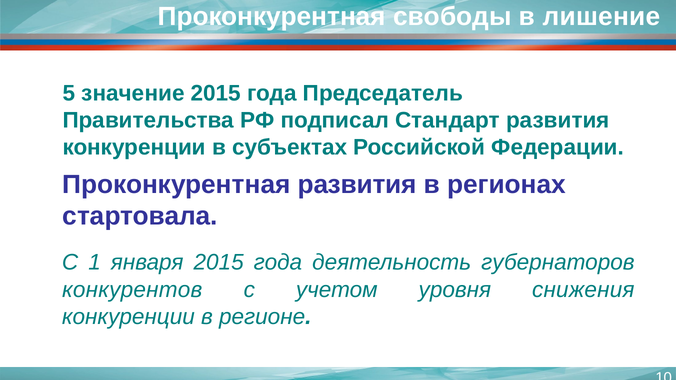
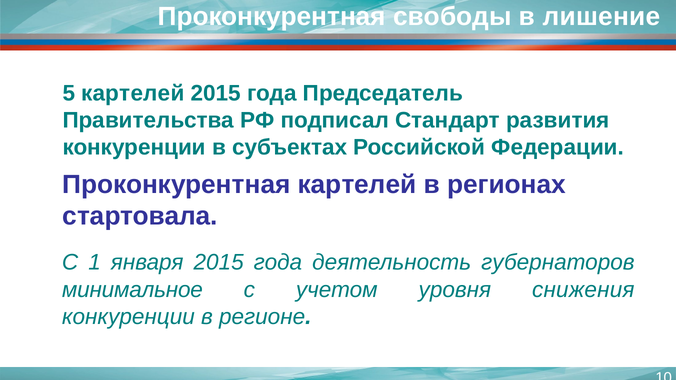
5 значение: значение -> картелей (133, 93)
Проконкурентная развития: развития -> картелей (357, 185)
конкурентов: конкурентов -> минимальное (132, 290)
